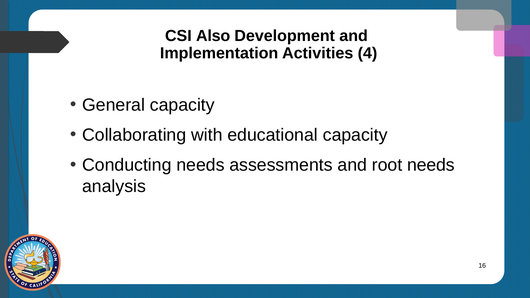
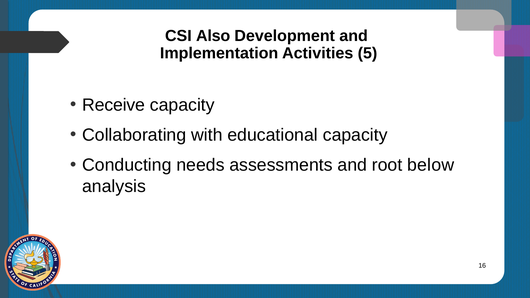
4: 4 -> 5 (367, 53)
General: General -> Receive (114, 105)
root needs: needs -> below (431, 165)
